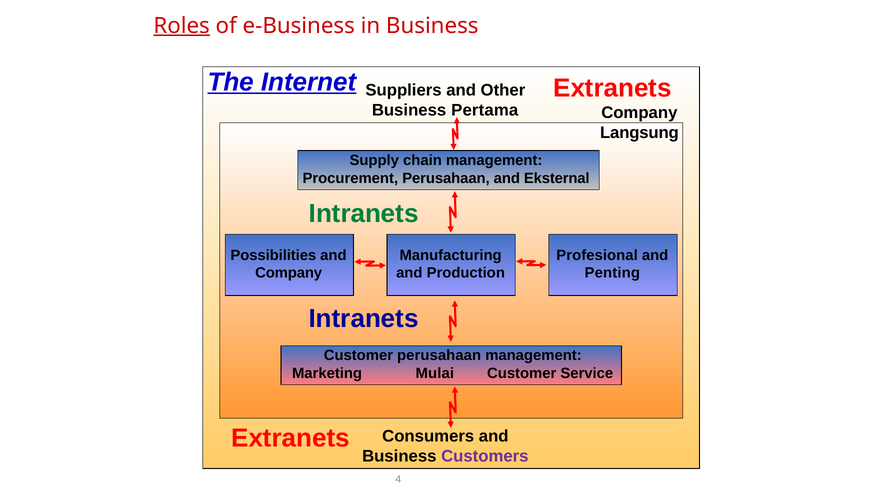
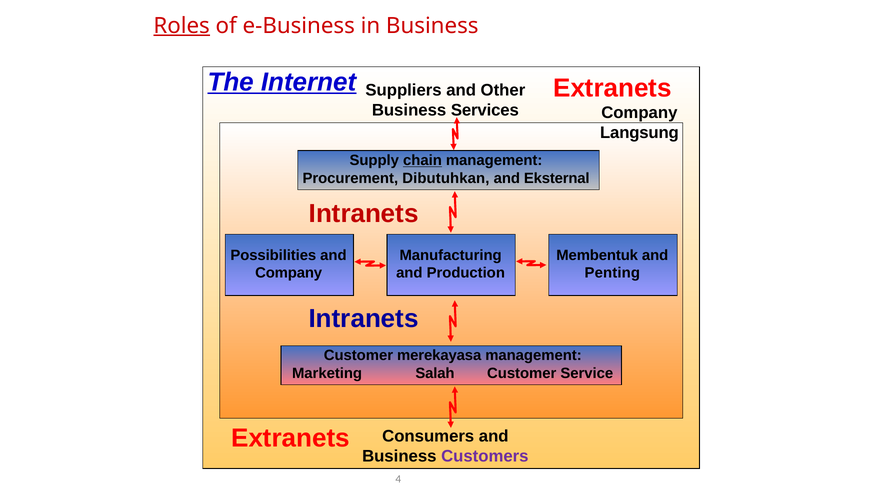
Pertama: Pertama -> Services (485, 110)
chain underline: none -> present (422, 160)
Procurement Perusahaan: Perusahaan -> Dibutuhkan (446, 178)
Intranets colour: green -> red (364, 214)
Profesional: Profesional -> Membentuk (597, 255)
Customer perusahaan: perusahaan -> merekayasa (439, 356)
Mulai: Mulai -> Salah (435, 374)
